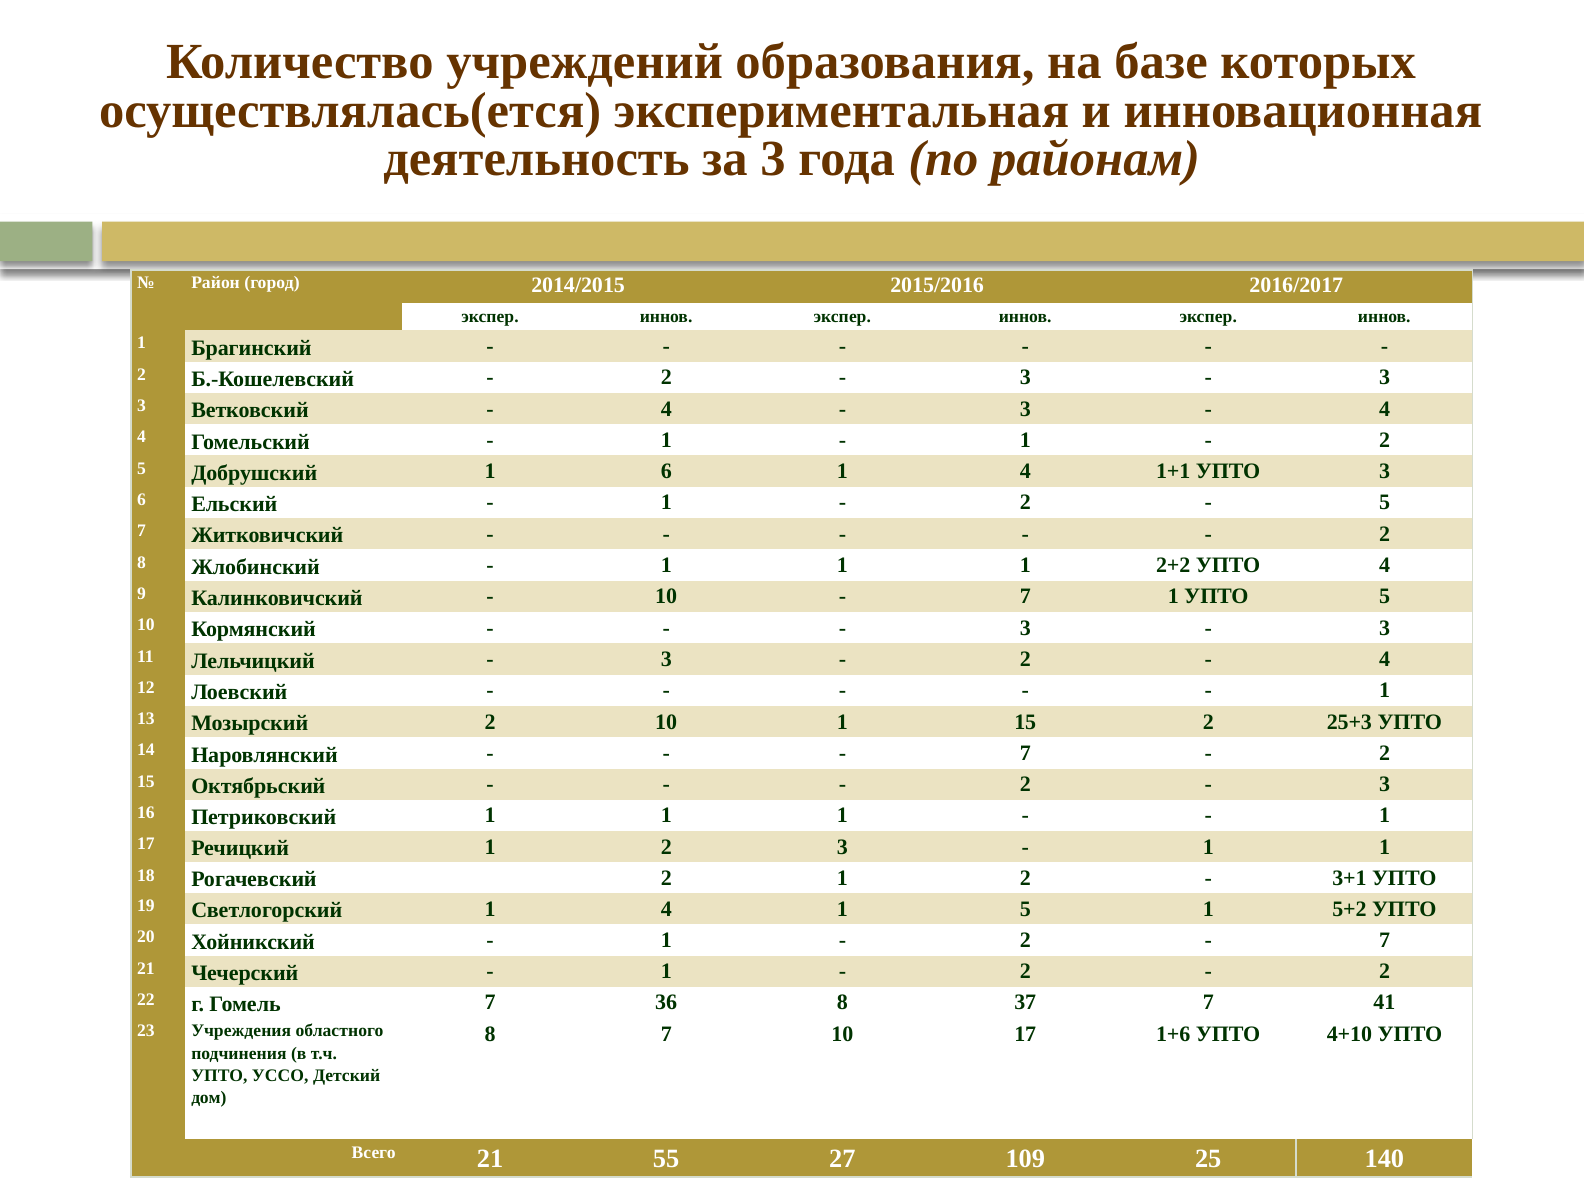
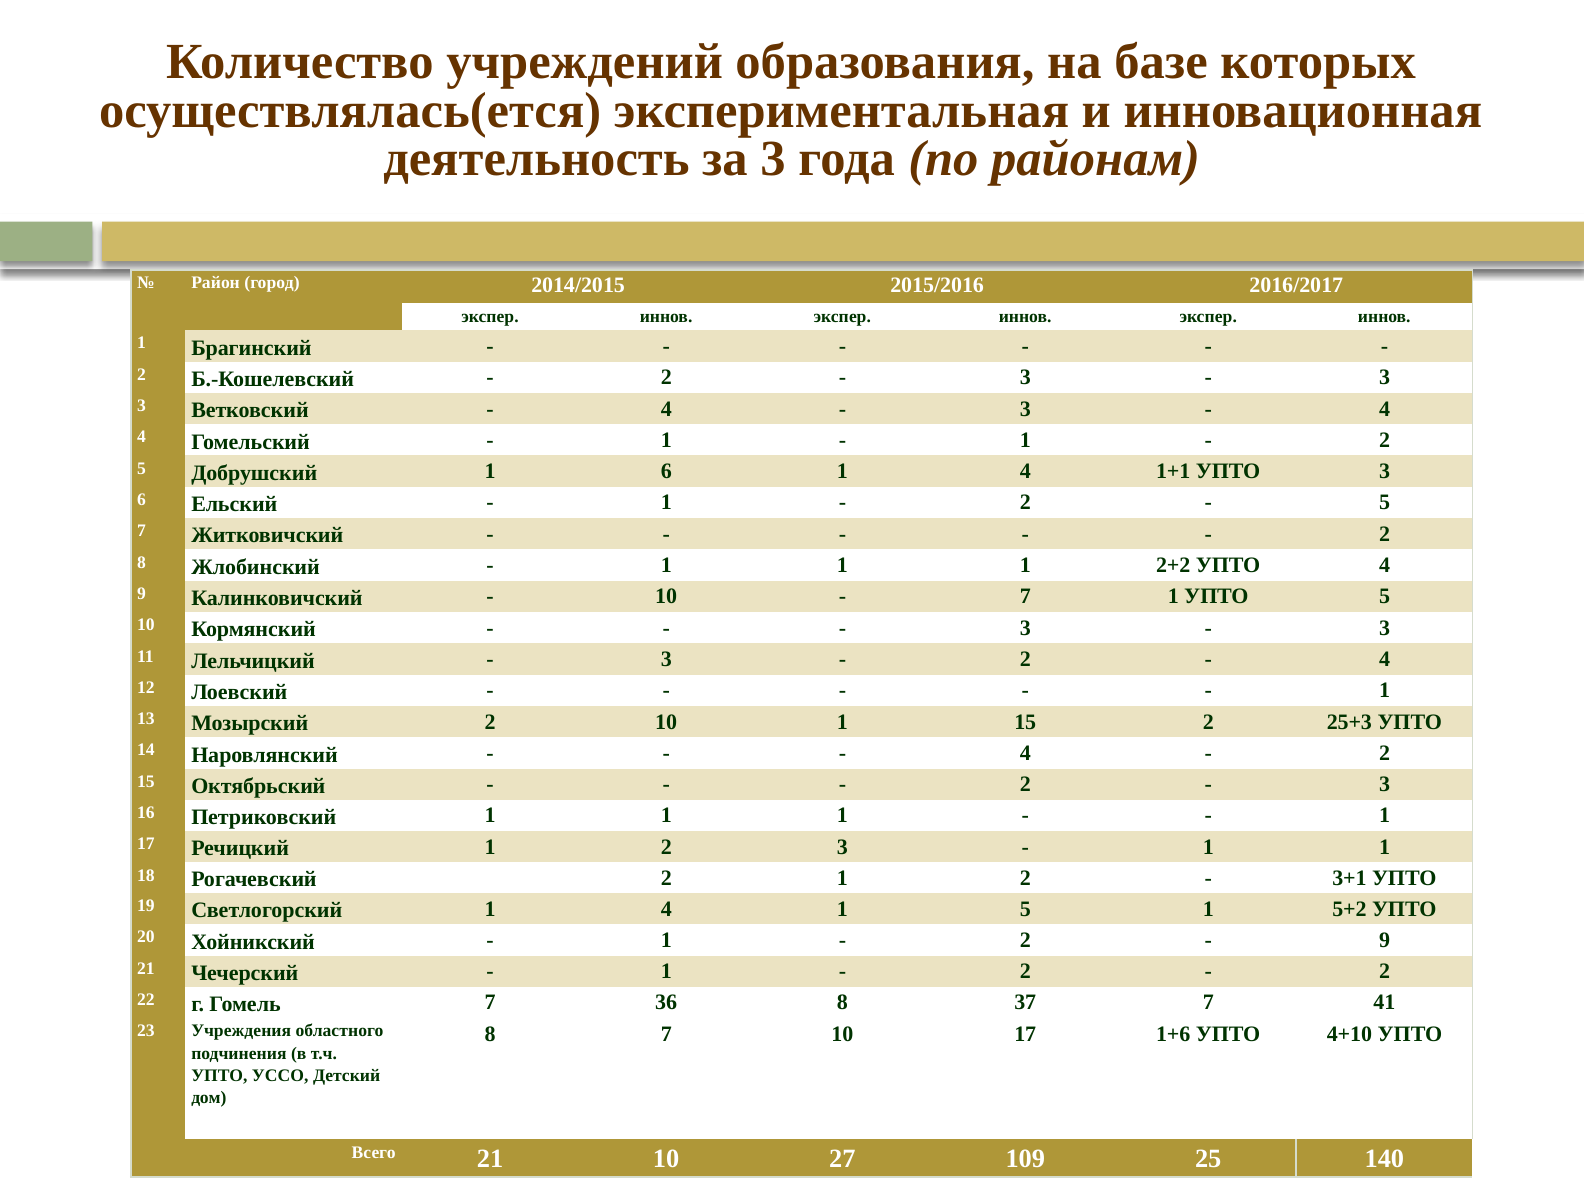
7: 7 -> 4 (1025, 753)
7: 7 -> 9 (1385, 940)
21 55: 55 -> 10 (666, 1159)
